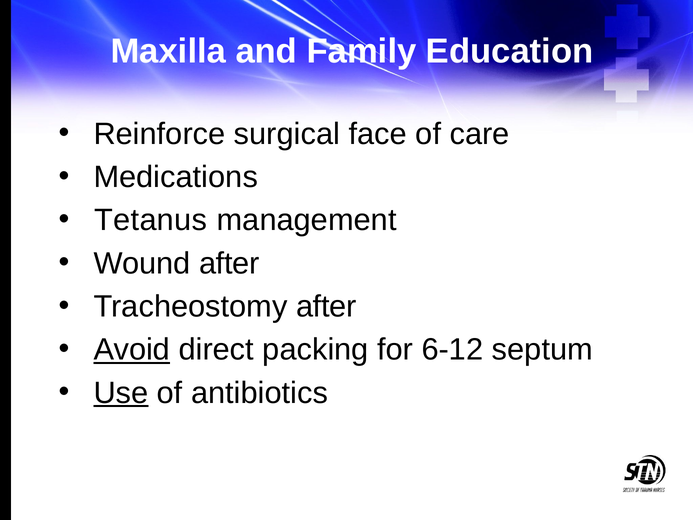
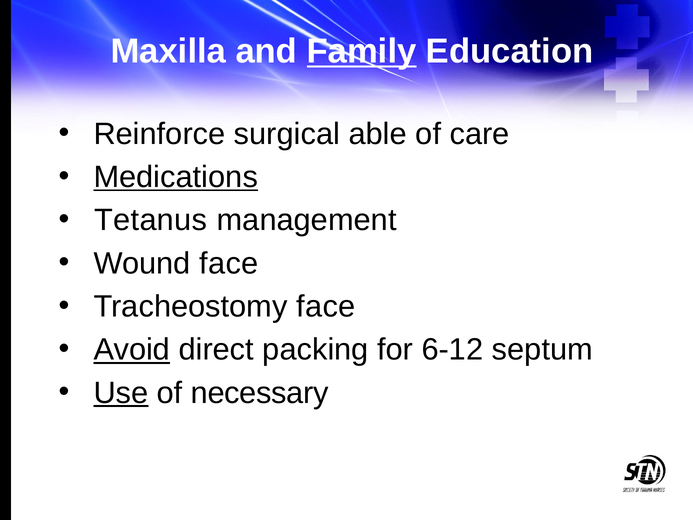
Family underline: none -> present (362, 52)
face: face -> able (378, 134)
Medications underline: none -> present (176, 177)
Wound after: after -> face (229, 263)
Tracheostomy after: after -> face (326, 306)
antibiotics: antibiotics -> necessary (260, 393)
